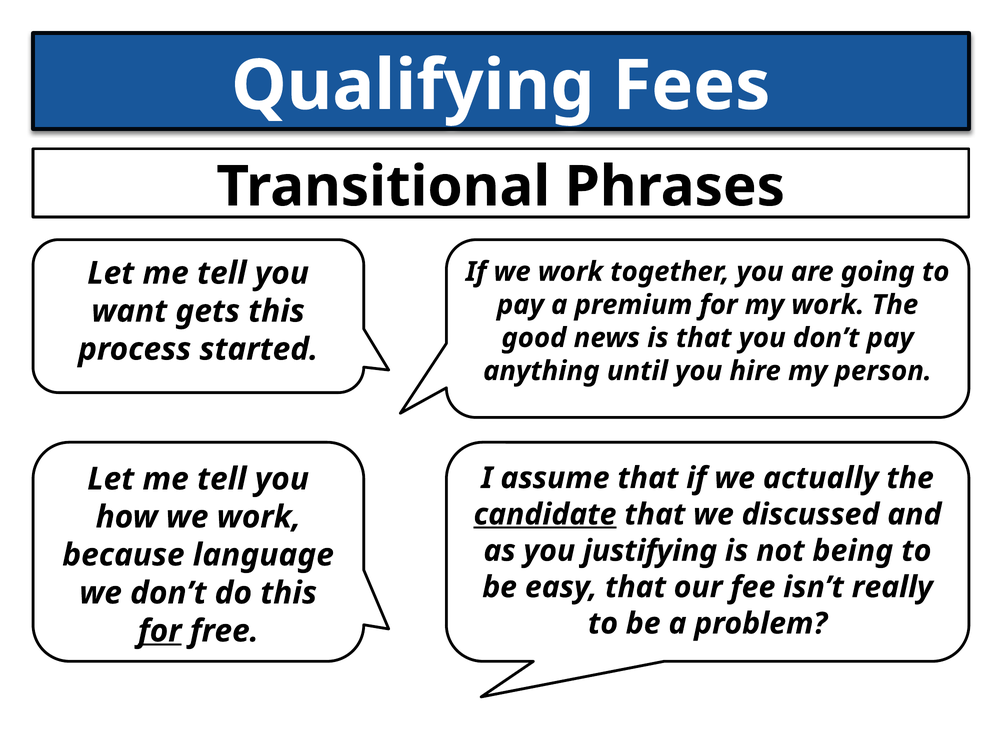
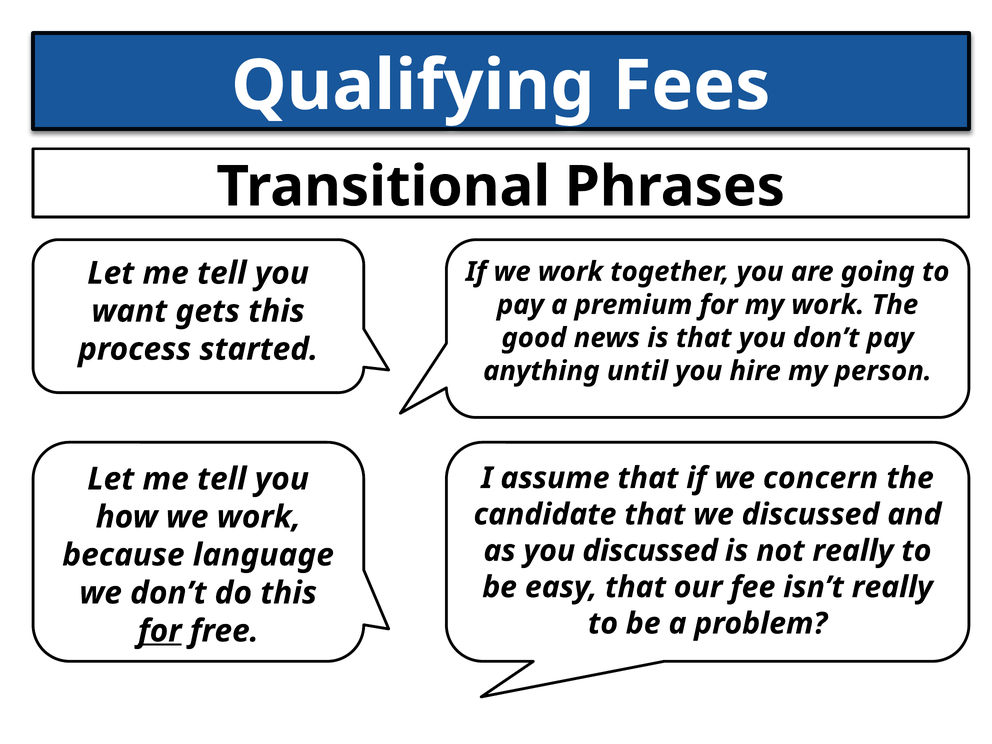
actually: actually -> concern (821, 478)
candidate underline: present -> none (545, 514)
you justifying: justifying -> discussed (650, 551)
not being: being -> really (853, 551)
